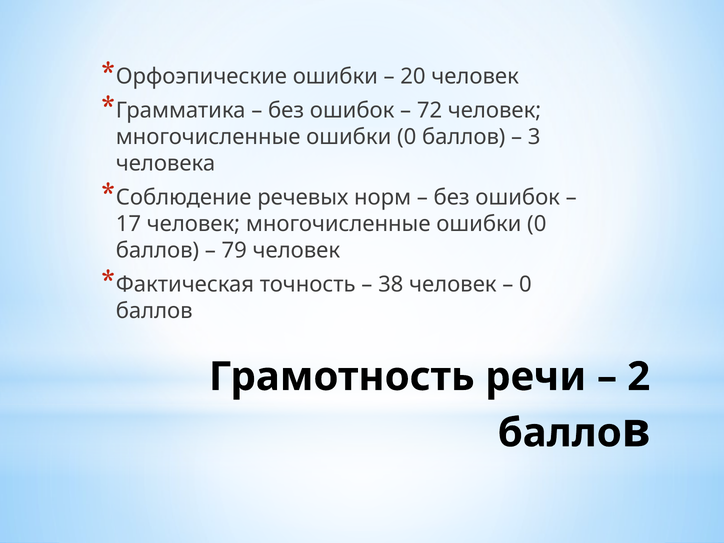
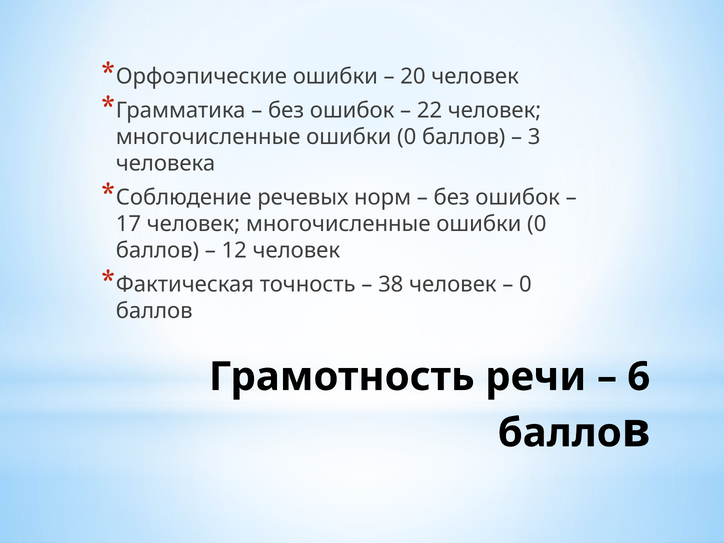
72: 72 -> 22 (430, 110)
79: 79 -> 12 (234, 250)
2: 2 -> 6 (639, 377)
